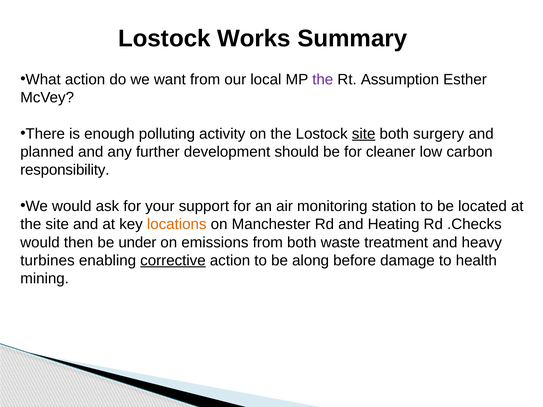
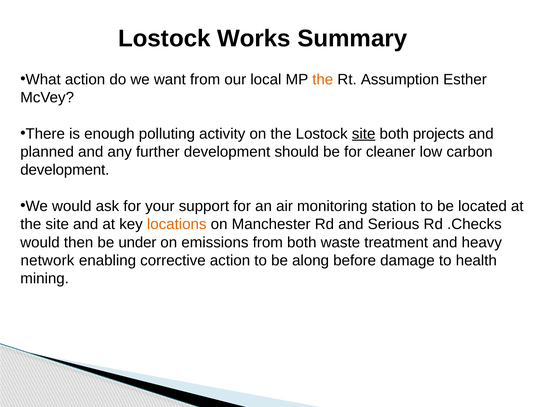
the colour: purple -> orange (323, 80)
surgery: surgery -> projects (439, 134)
responsibility: responsibility -> development (65, 170)
Heating: Heating -> Serious (394, 224)
turbines: turbines -> network (47, 261)
corrective underline: present -> none (173, 261)
